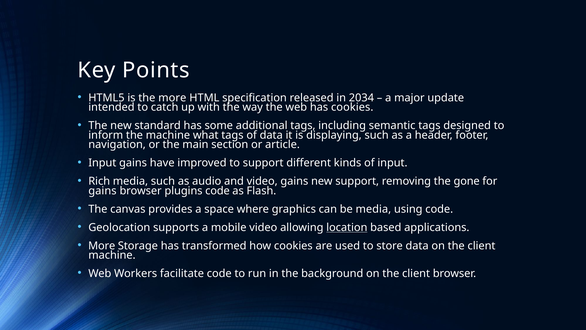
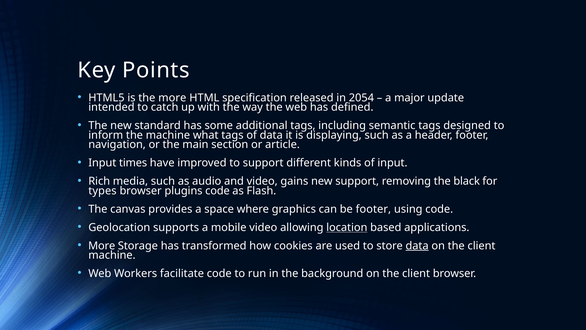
2034: 2034 -> 2054 (361, 98)
has cookies: cookies -> defined (352, 107)
Input gains: gains -> times (133, 163)
gone: gone -> black (467, 181)
gains: gains -> types (102, 191)
be media: media -> footer (373, 209)
data underline: none -> present (417, 245)
